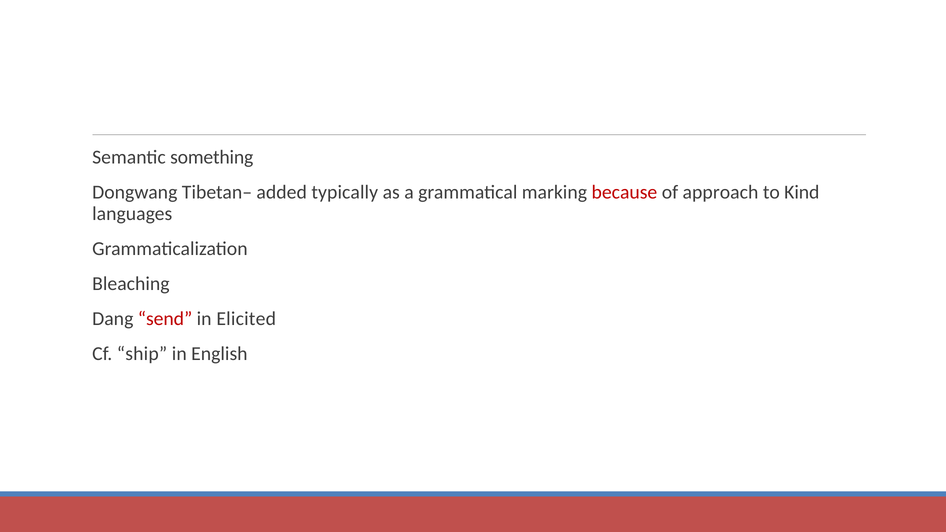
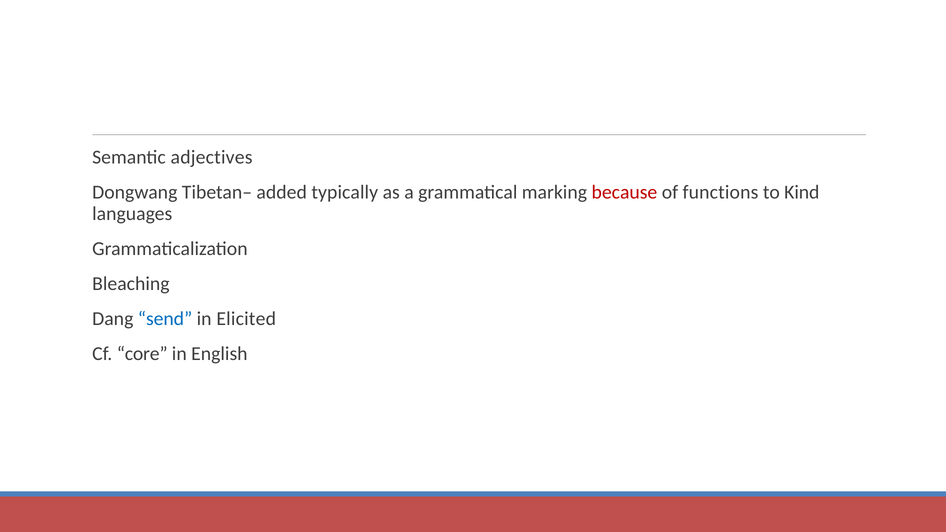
something: something -> adjectives (212, 157)
approach: approach -> functions (720, 192)
send colour: red -> blue (165, 319)
ship: ship -> core (142, 354)
